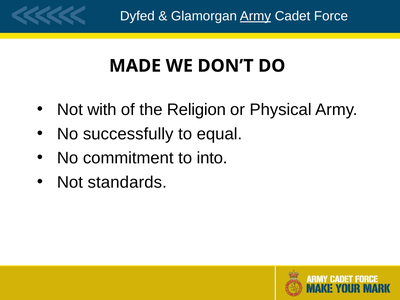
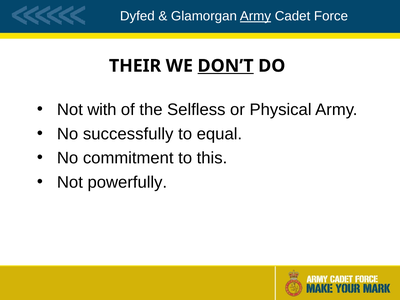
MADE: MADE -> THEIR (135, 66)
DON’T underline: none -> present (226, 66)
Religion: Religion -> Selfless (196, 110)
into: into -> this (212, 158)
standards: standards -> powerfully (127, 182)
